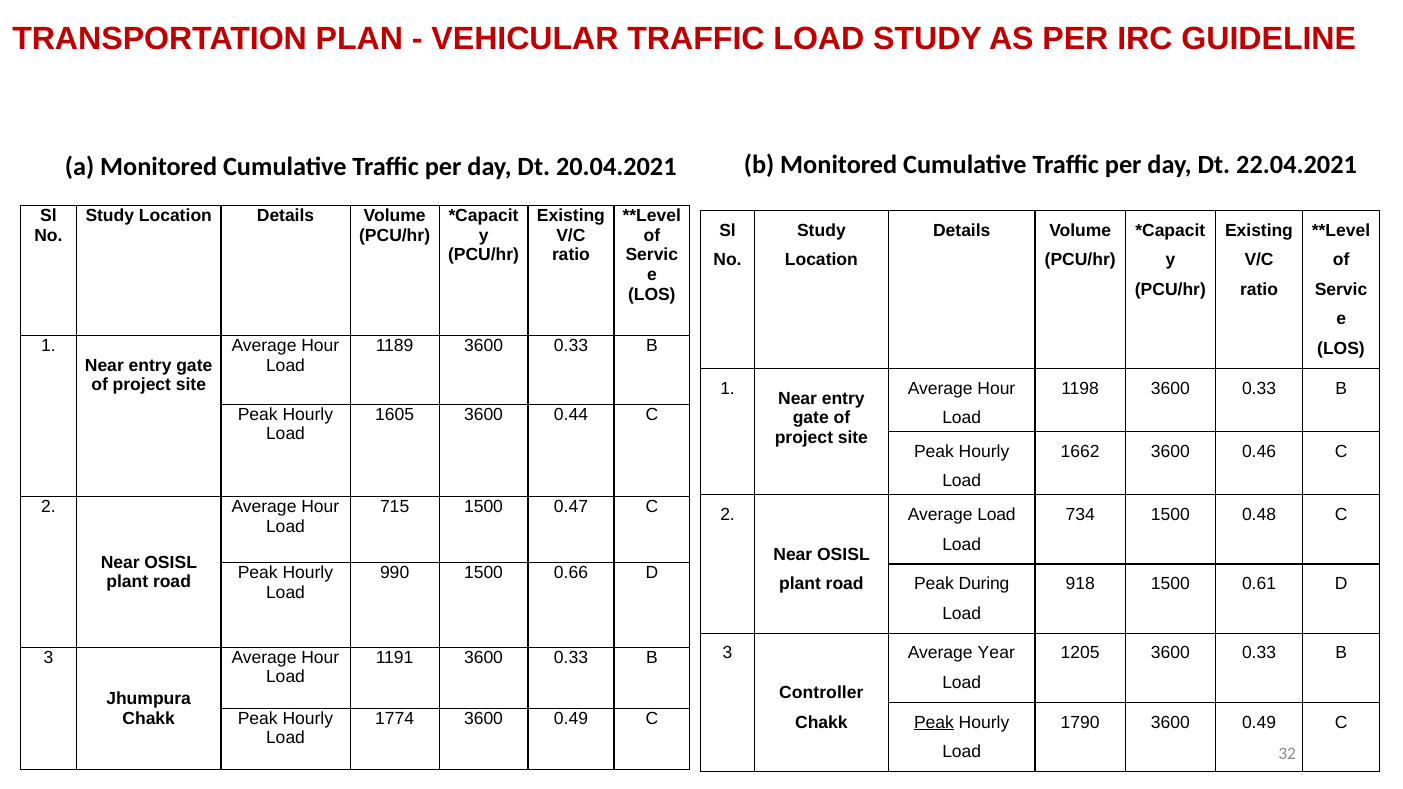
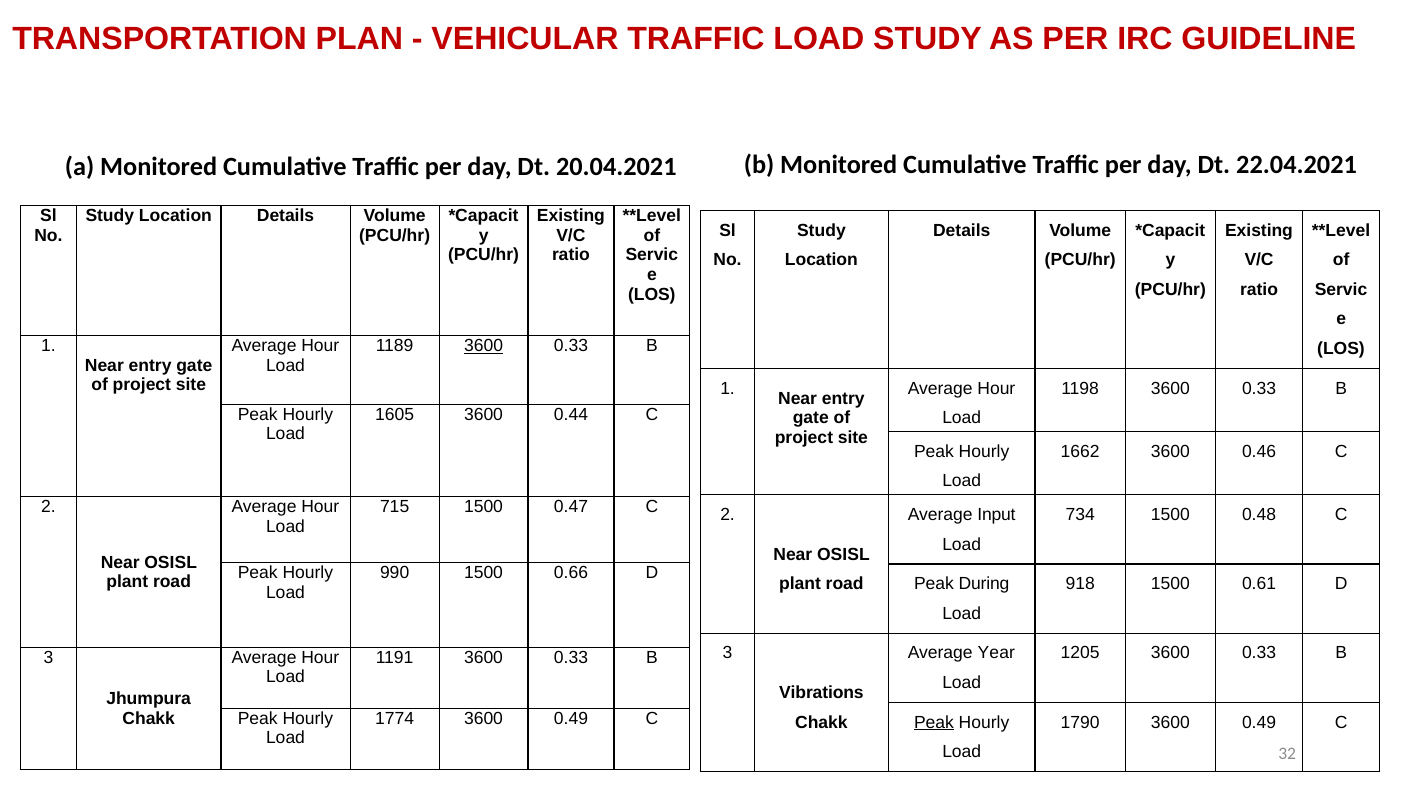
3600 underline: none -> present (484, 346)
Average Load: Load -> Input (996, 515)
Controller: Controller -> Vibrations (821, 693)
